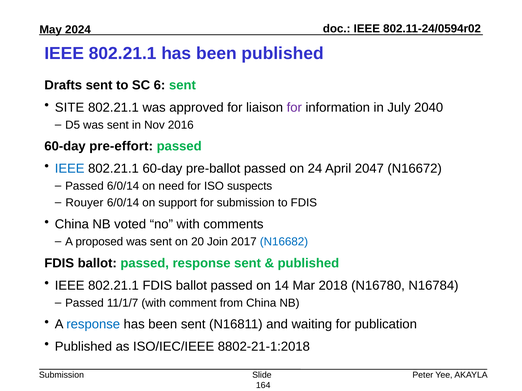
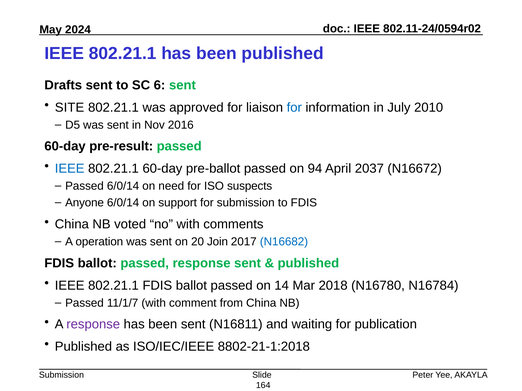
for colour: purple -> blue (294, 108)
2040: 2040 -> 2010 (429, 108)
pre-effort: pre-effort -> pre-result (121, 147)
24: 24 -> 94 (315, 169)
2047: 2047 -> 2037 (369, 169)
Rouyer: Rouyer -> Anyone (85, 203)
proposed: proposed -> operation (99, 242)
response colour: blue -> purple (93, 325)
